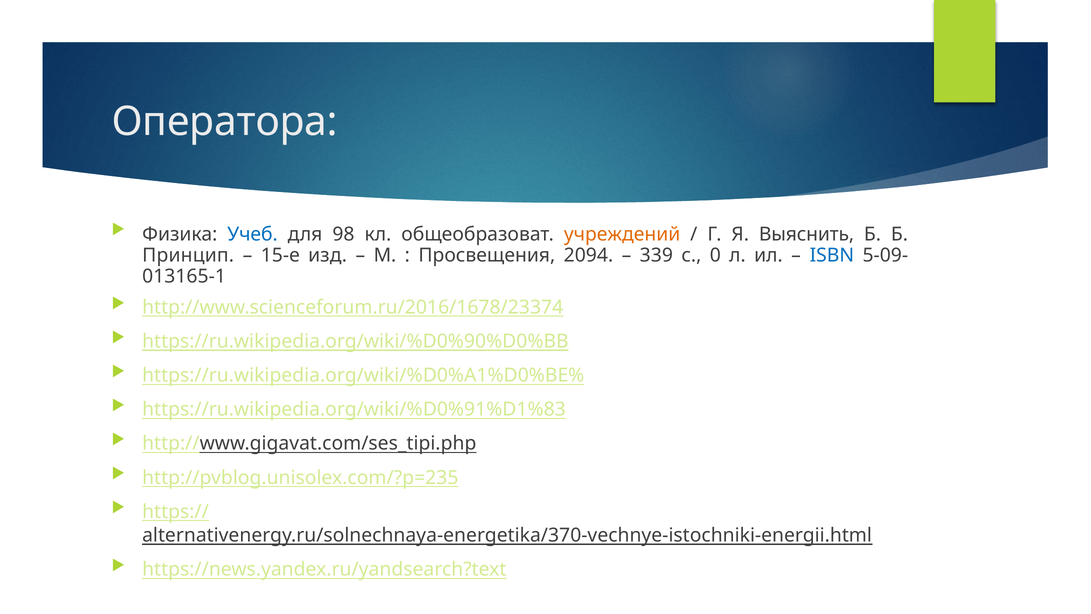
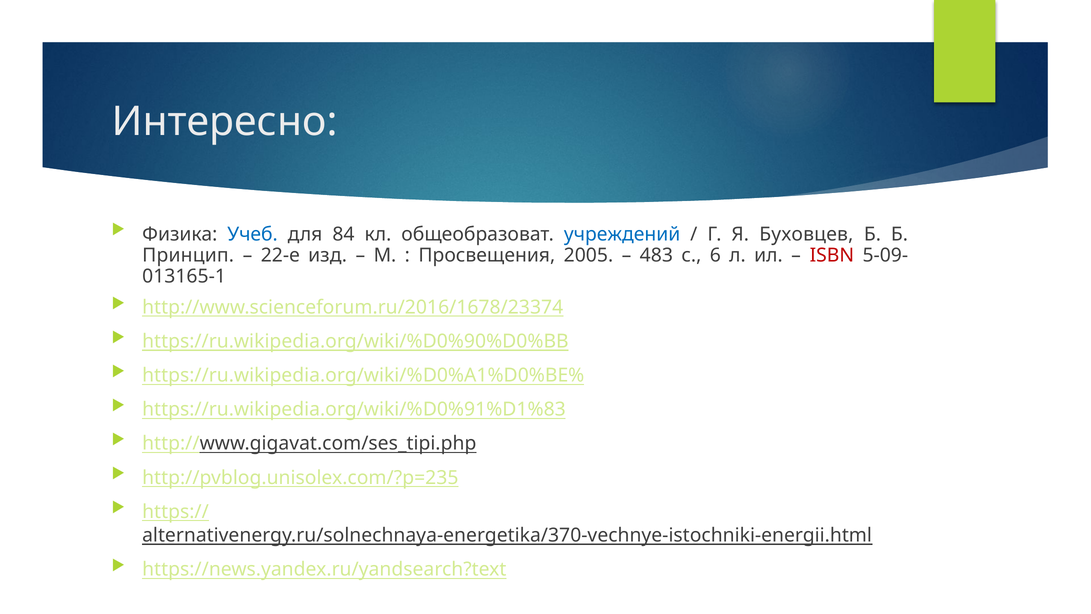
Оператора: Оператора -> Интересно (225, 122)
98: 98 -> 84 (343, 234)
учреждений colour: orange -> blue (622, 234)
Выяснить: Выяснить -> Буховцев (806, 234)
15-е: 15-е -> 22-е (280, 255)
2094: 2094 -> 2005 (588, 255)
339: 339 -> 483 (656, 255)
0: 0 -> 6 (715, 255)
ISBN colour: blue -> red (832, 255)
